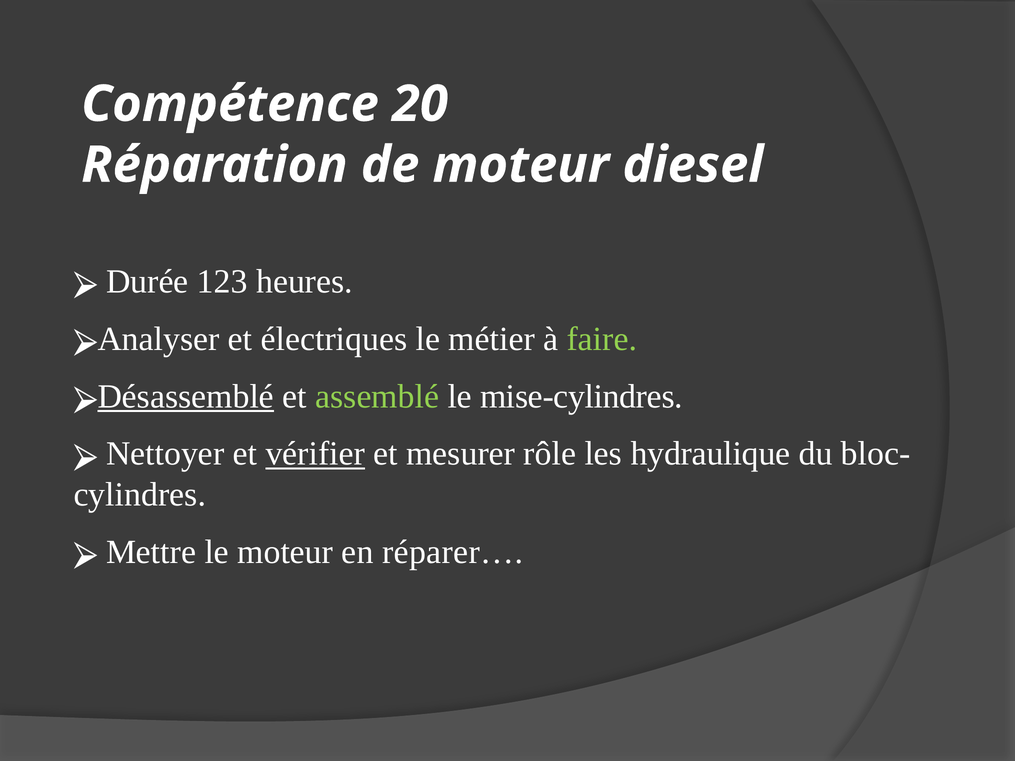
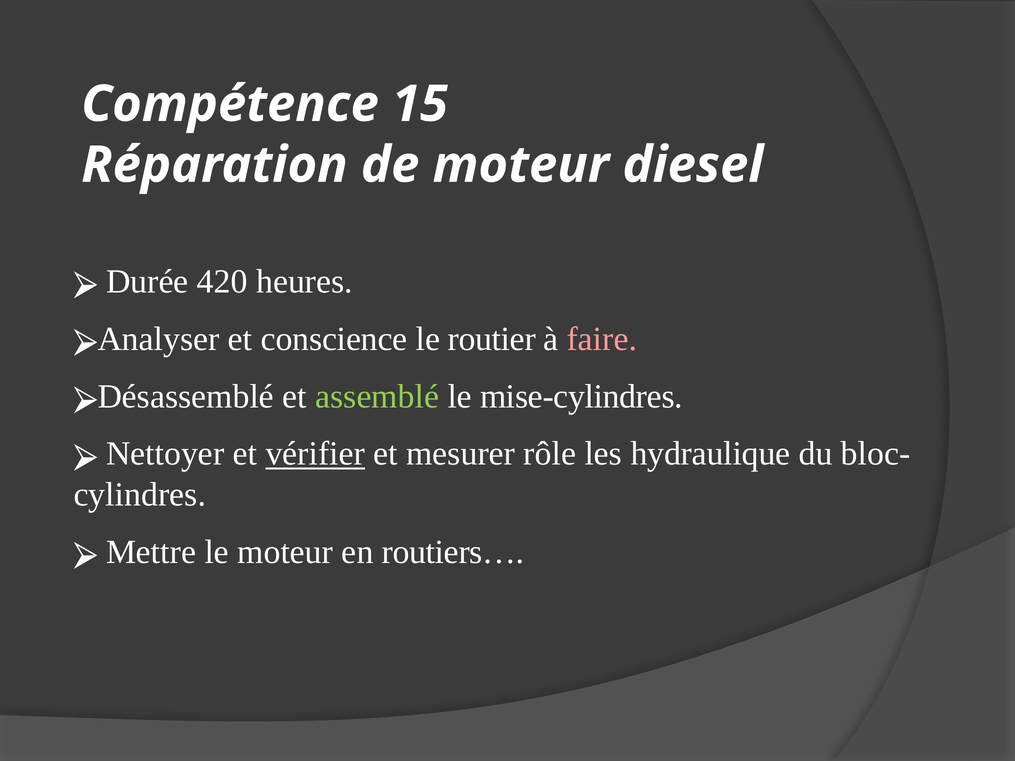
20: 20 -> 15 (420, 104)
123: 123 -> 420 (222, 281)
électriques: électriques -> conscience (334, 339)
métier: métier -> routier (492, 339)
faire colour: light green -> pink (602, 339)
Désassemblé underline: present -> none (186, 396)
réparer…: réparer… -> routiers… (453, 552)
